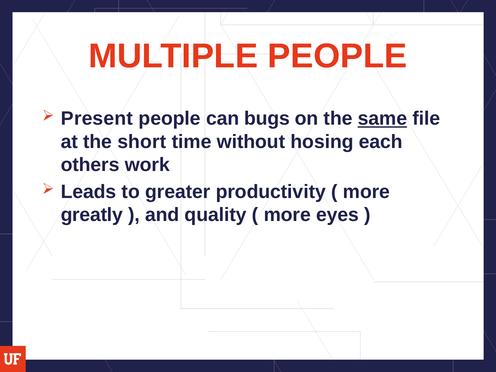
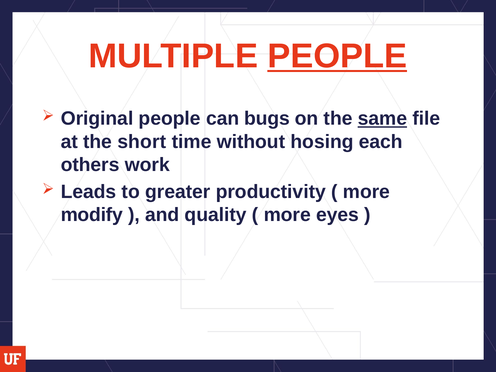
PEOPLE underline: none -> present (337, 56)
Present: Present -> Original (97, 119)
greatly: greatly -> modify (92, 215)
